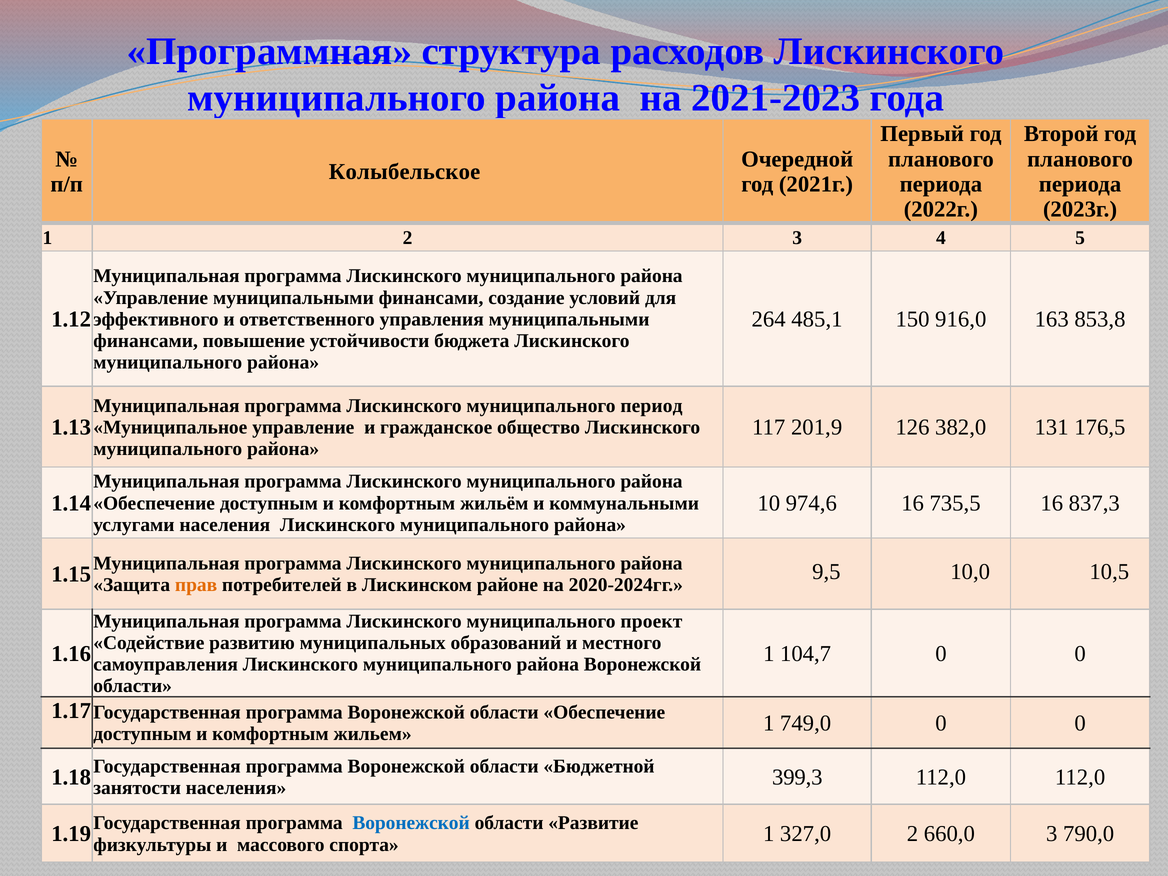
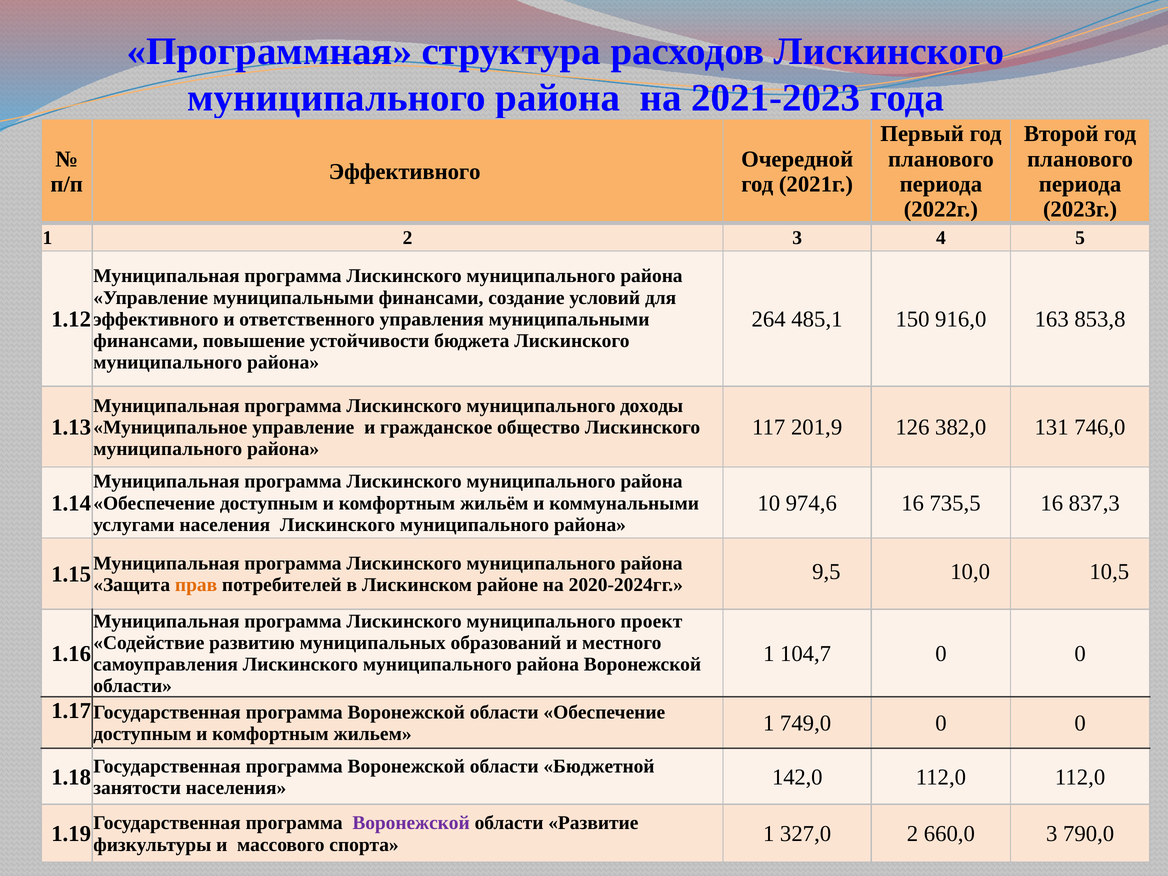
Колыбельское: Колыбельское -> Эффективного (405, 172)
период: период -> доходы (652, 406)
176,5: 176,5 -> 746,0 (1100, 427)
399,3: 399,3 -> 142,0 (797, 777)
Воронежской colour: blue -> purple (411, 823)
